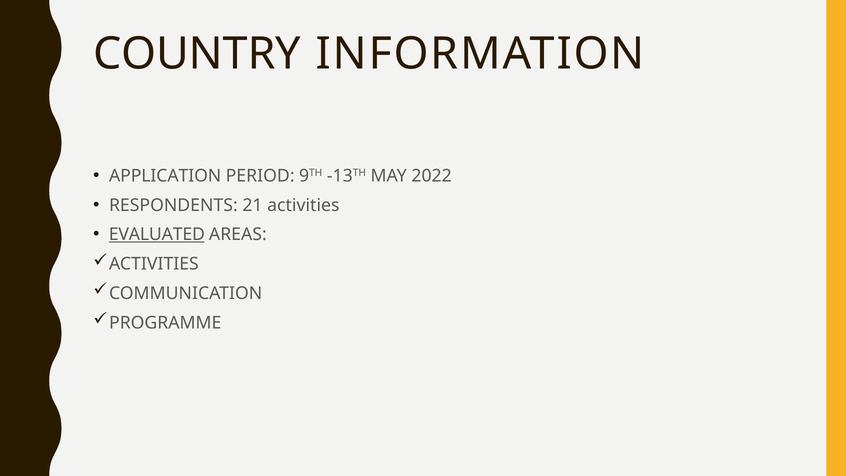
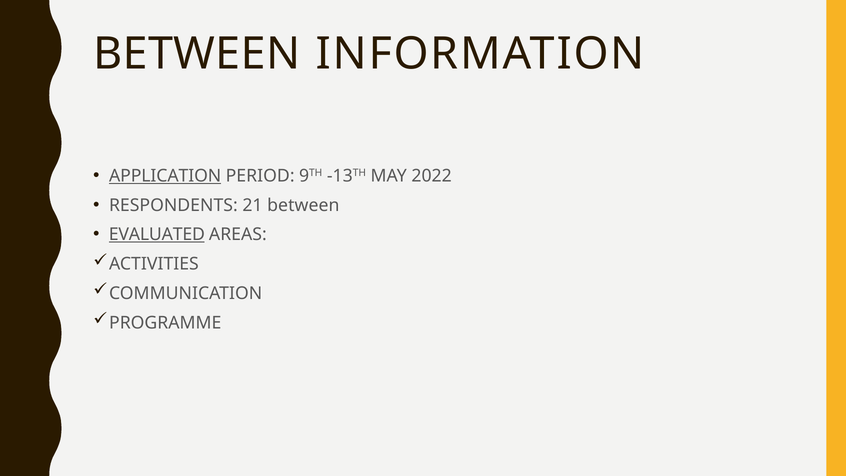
COUNTRY: COUNTRY -> BETWEEN (197, 54)
APPLICATION underline: none -> present (165, 176)
21 activities: activities -> between (303, 205)
